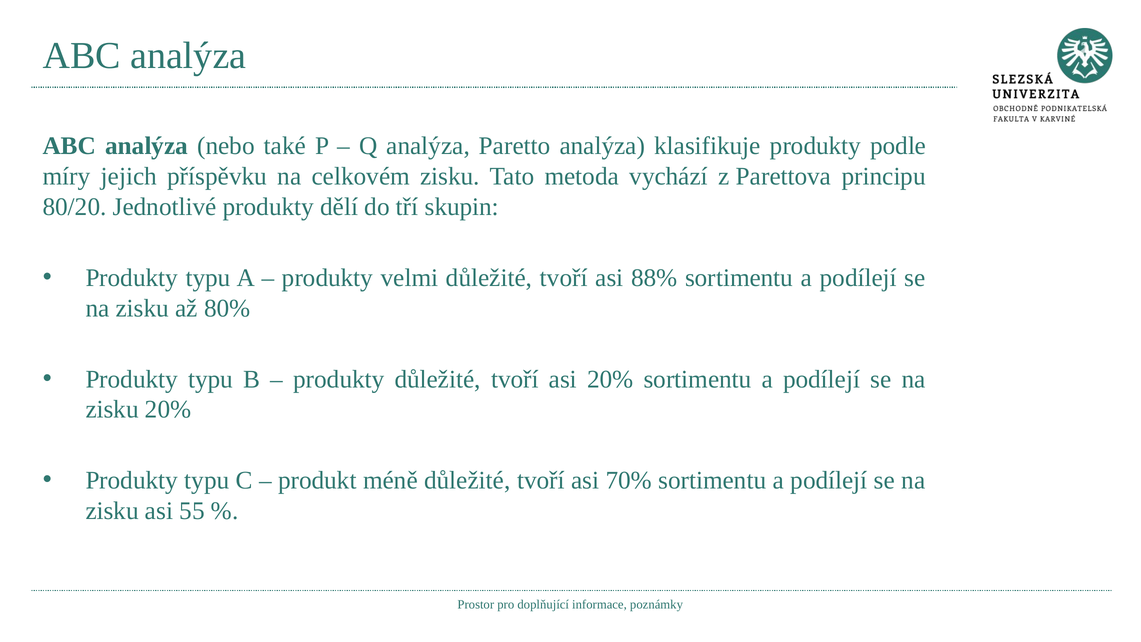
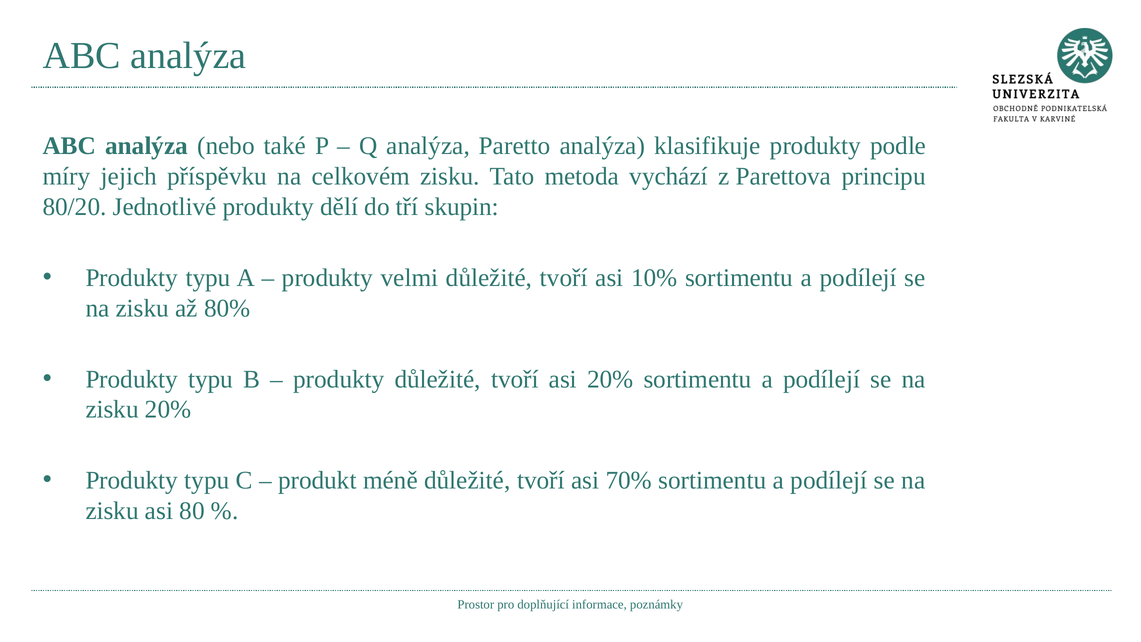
88%: 88% -> 10% (654, 278)
55: 55 -> 80 (192, 511)
